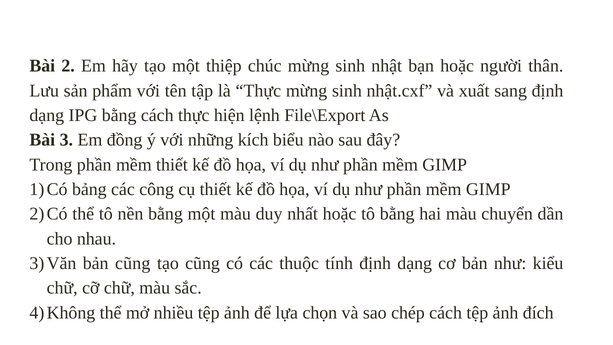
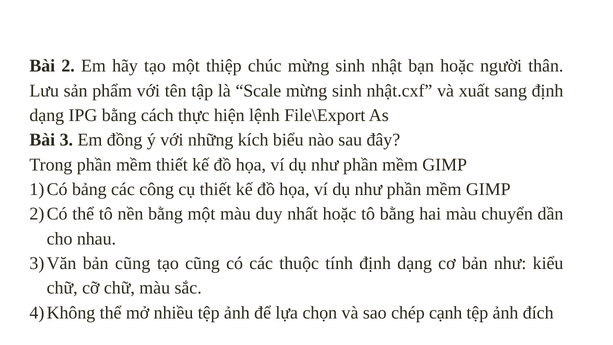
là Thực: Thực -> Scale (258, 91)
chép cách: cách -> cạnh (446, 313)
